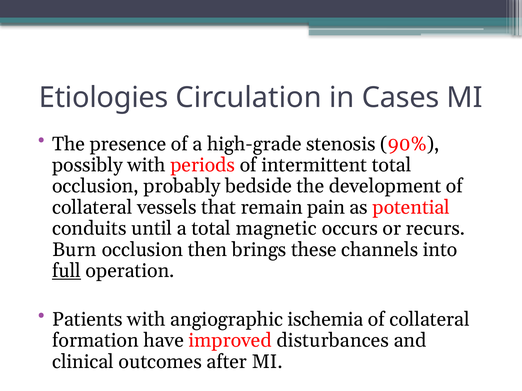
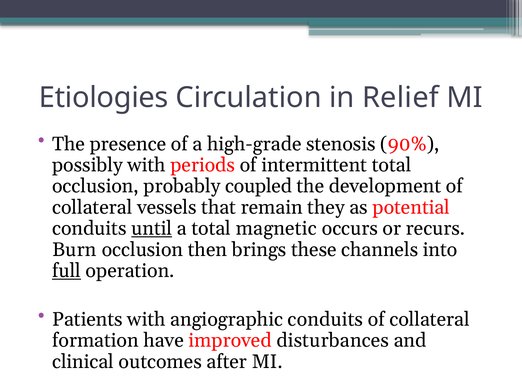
Cases: Cases -> Relief (400, 98)
bedside: bedside -> coupled (259, 186)
pain: pain -> they (326, 208)
until underline: none -> present (152, 229)
angiographic ischemia: ischemia -> conduits (325, 320)
